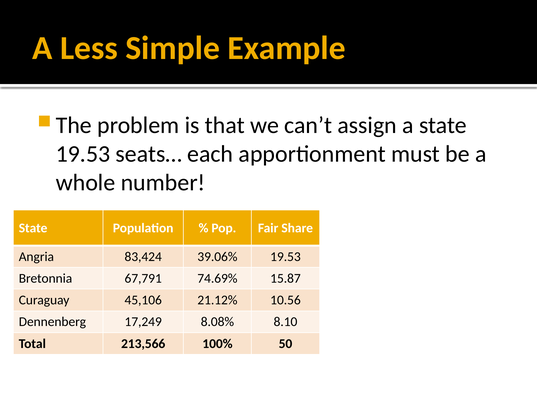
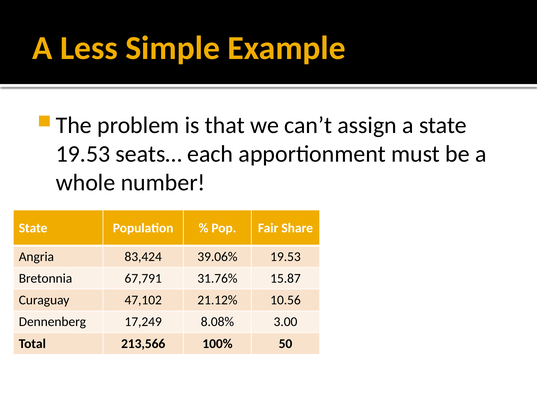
74.69%: 74.69% -> 31.76% (217, 279)
45,106: 45,106 -> 47,102 (143, 301)
8.10: 8.10 -> 3.00 (285, 322)
